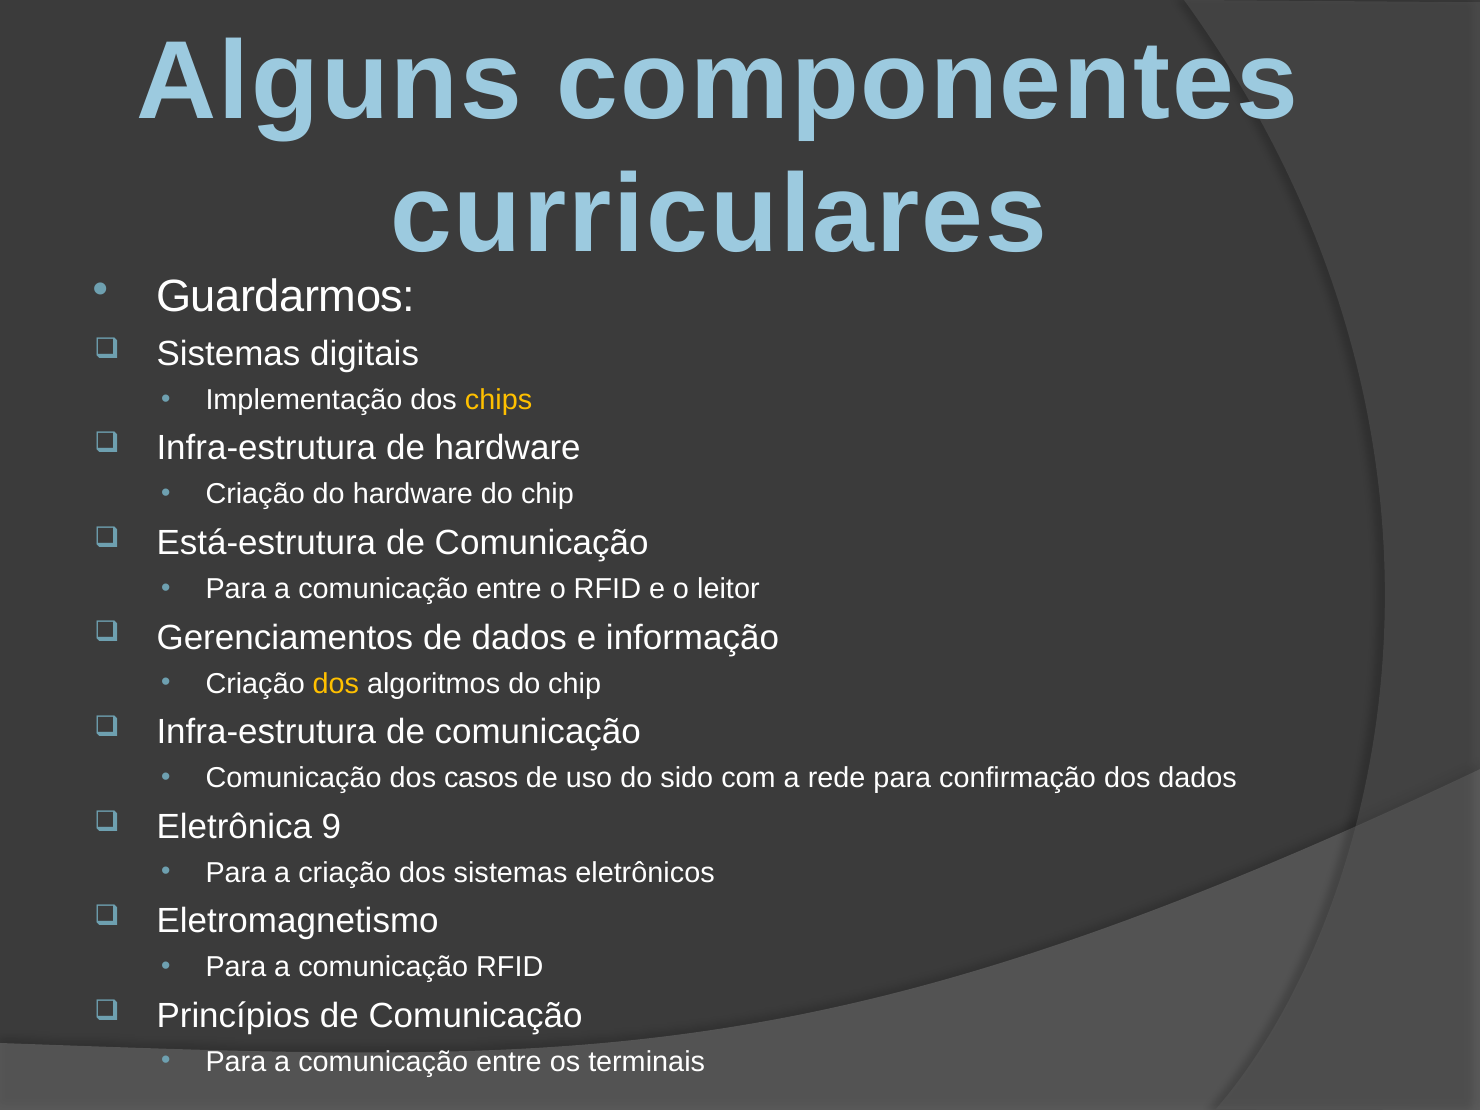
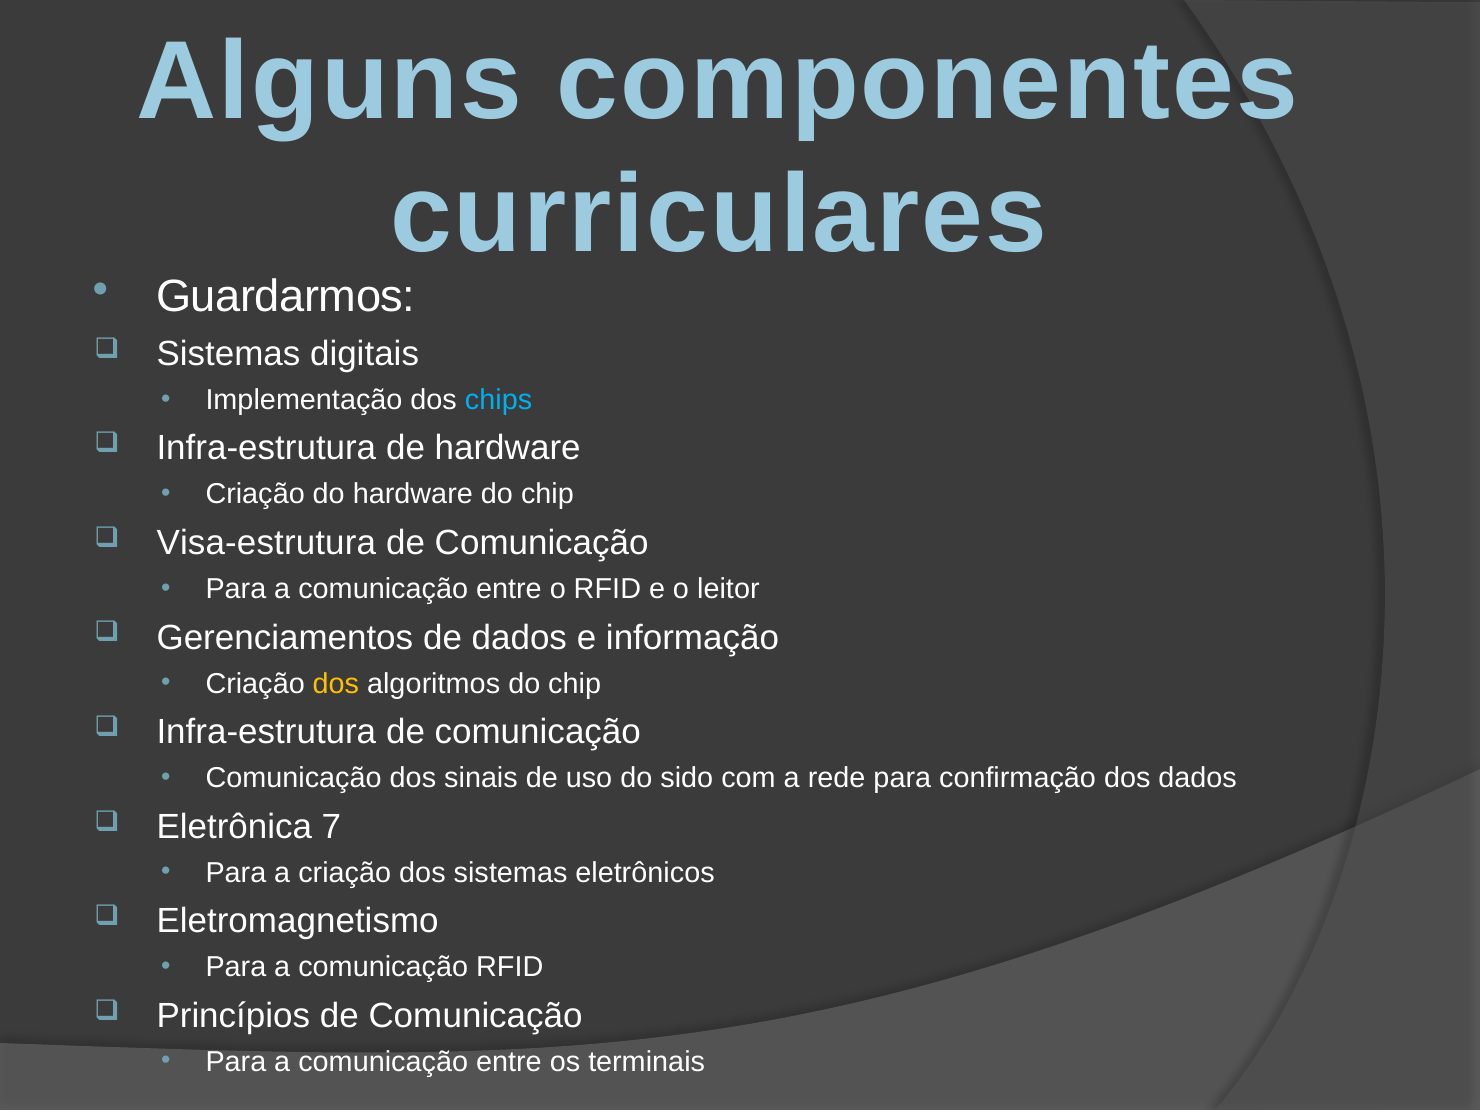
chips colour: yellow -> light blue (499, 400)
Está-estrutura: Está-estrutura -> Visa-estrutura (266, 543)
casos: casos -> sinais (481, 778)
9: 9 -> 7 (331, 827)
